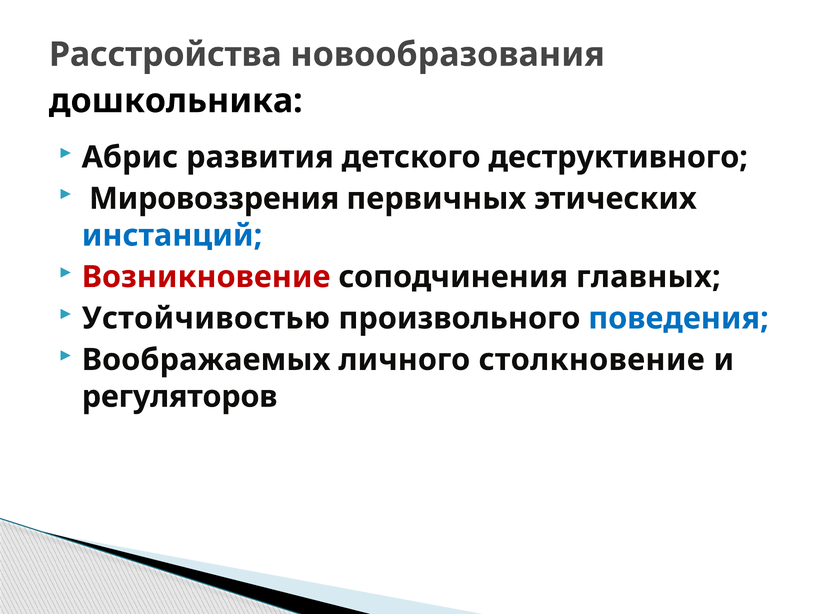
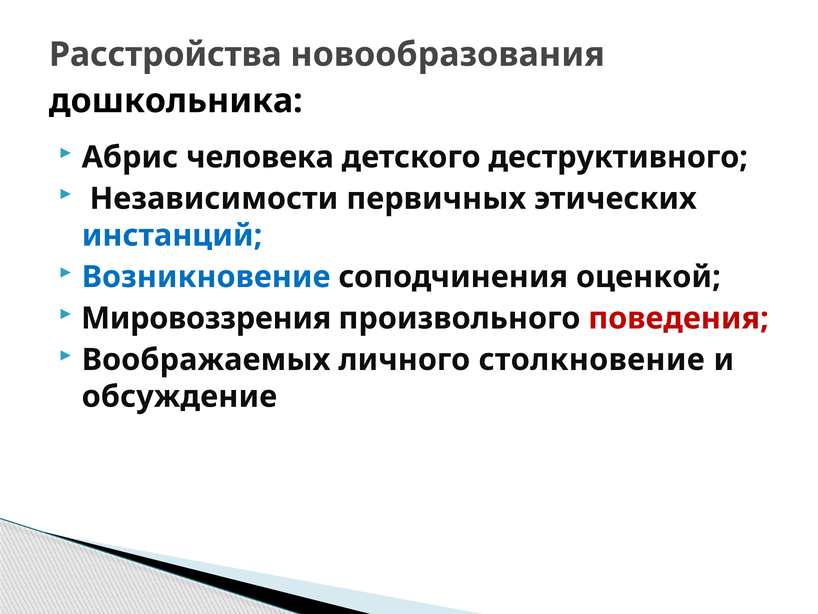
развития: развития -> человека (260, 157)
Мировоззрения: Мировоззрения -> Независимости (214, 198)
Возникновение colour: red -> blue (206, 277)
главных: главных -> оценкой (648, 277)
Устойчивостью: Устойчивостью -> Мировоззрения (206, 318)
поведения colour: blue -> red (679, 318)
регуляторов: регуляторов -> обсуждение (179, 396)
